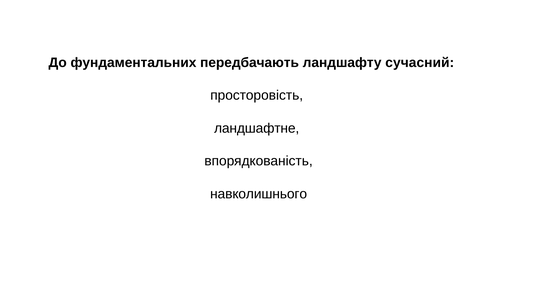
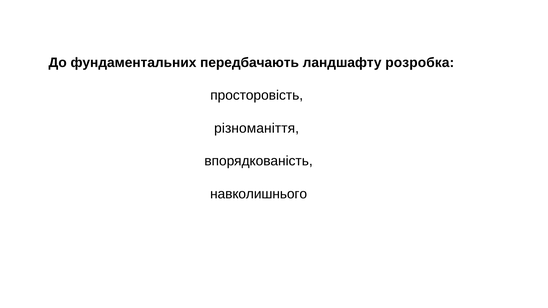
сучасний: сучасний -> розробка (420, 63)
ландшафтне: ландшафтне -> різноманіття (257, 128)
